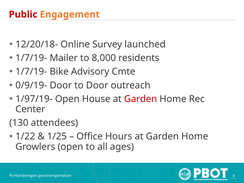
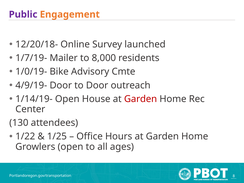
Public colour: red -> purple (23, 14)
1/7/19-: 1/7/19- -> 1/0/19- (31, 72)
0/9/19-: 0/9/19- -> 4/9/19- (31, 85)
1/97/19-: 1/97/19- -> 1/14/19- (34, 99)
